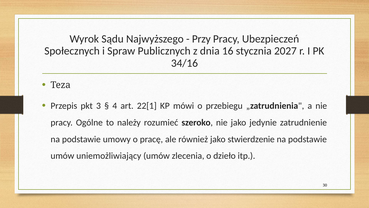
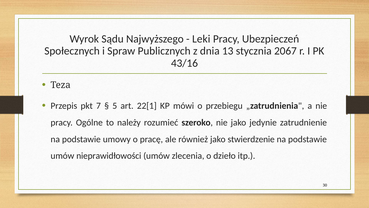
Przy: Przy -> Leki (201, 39)
16: 16 -> 13 (228, 51)
2027: 2027 -> 2067 (285, 51)
34/16: 34/16 -> 43/16 (184, 63)
3: 3 -> 7 (99, 106)
4: 4 -> 5 (115, 106)
uniemożliwiający: uniemożliwiający -> nieprawidłowości (109, 156)
